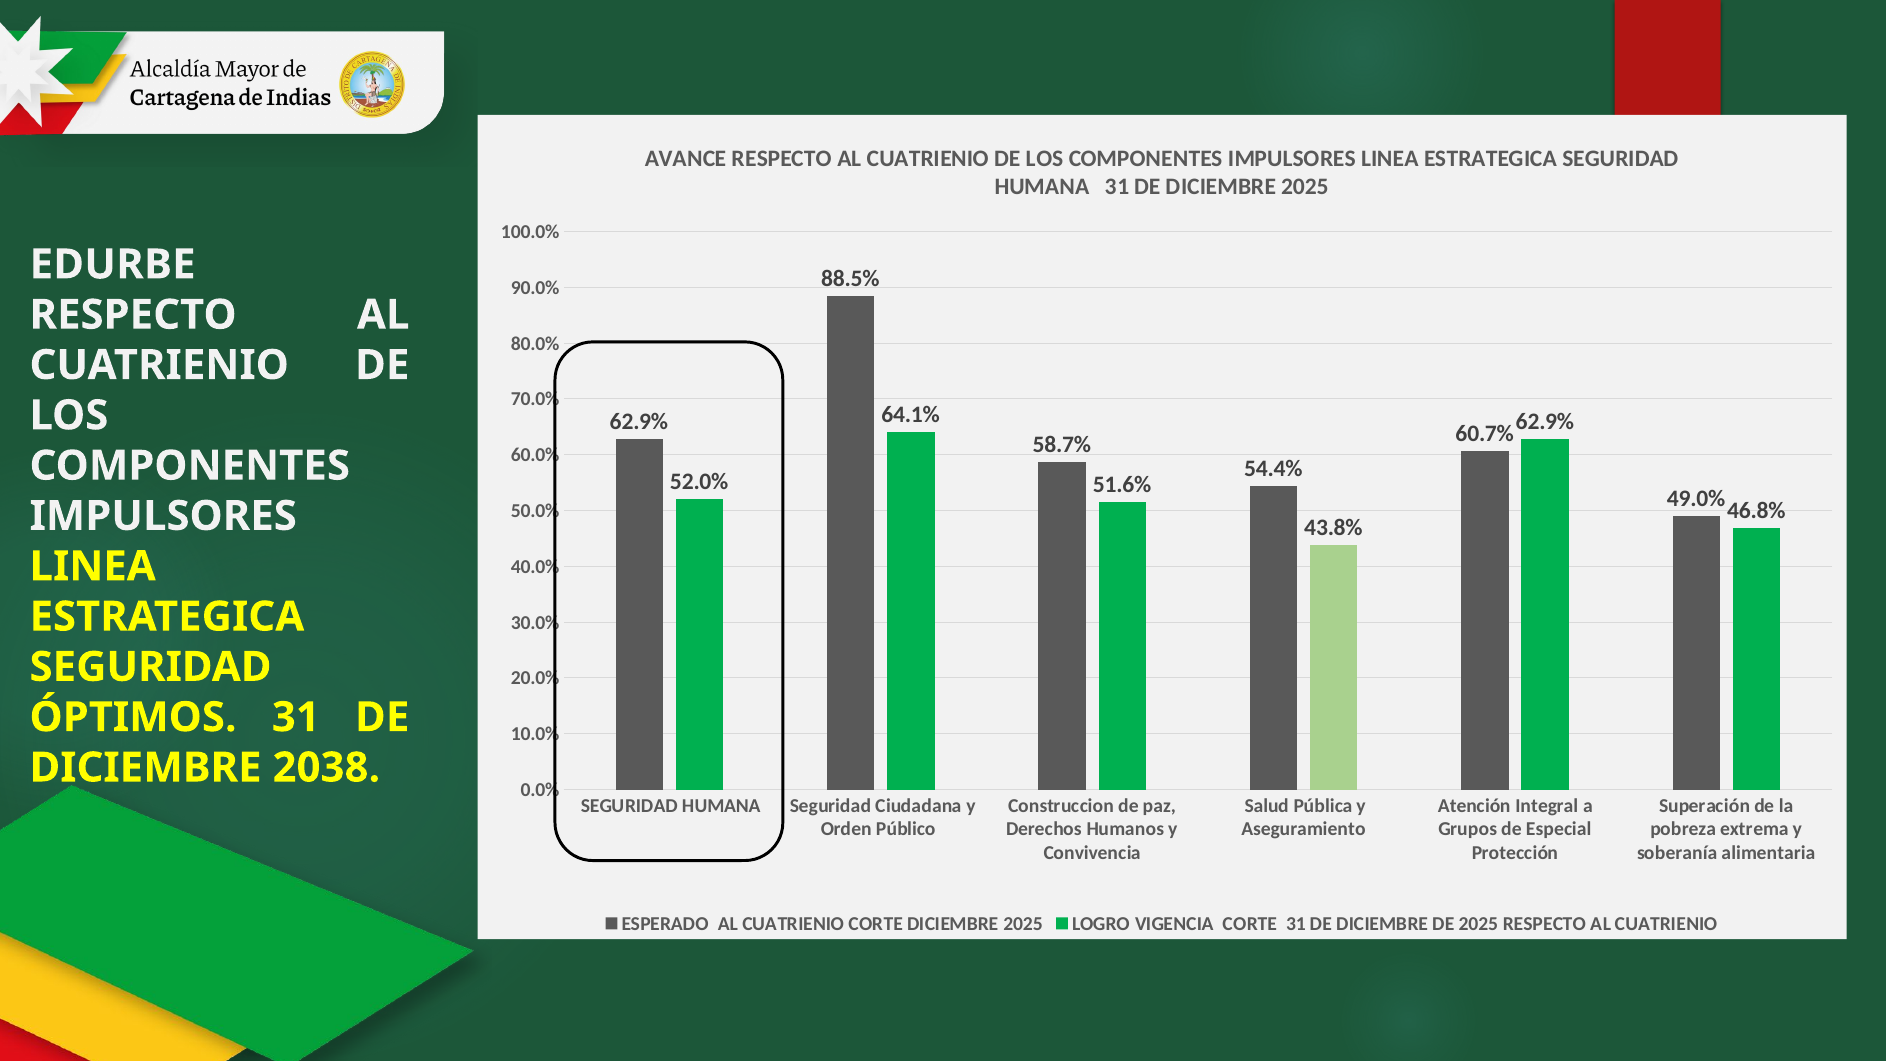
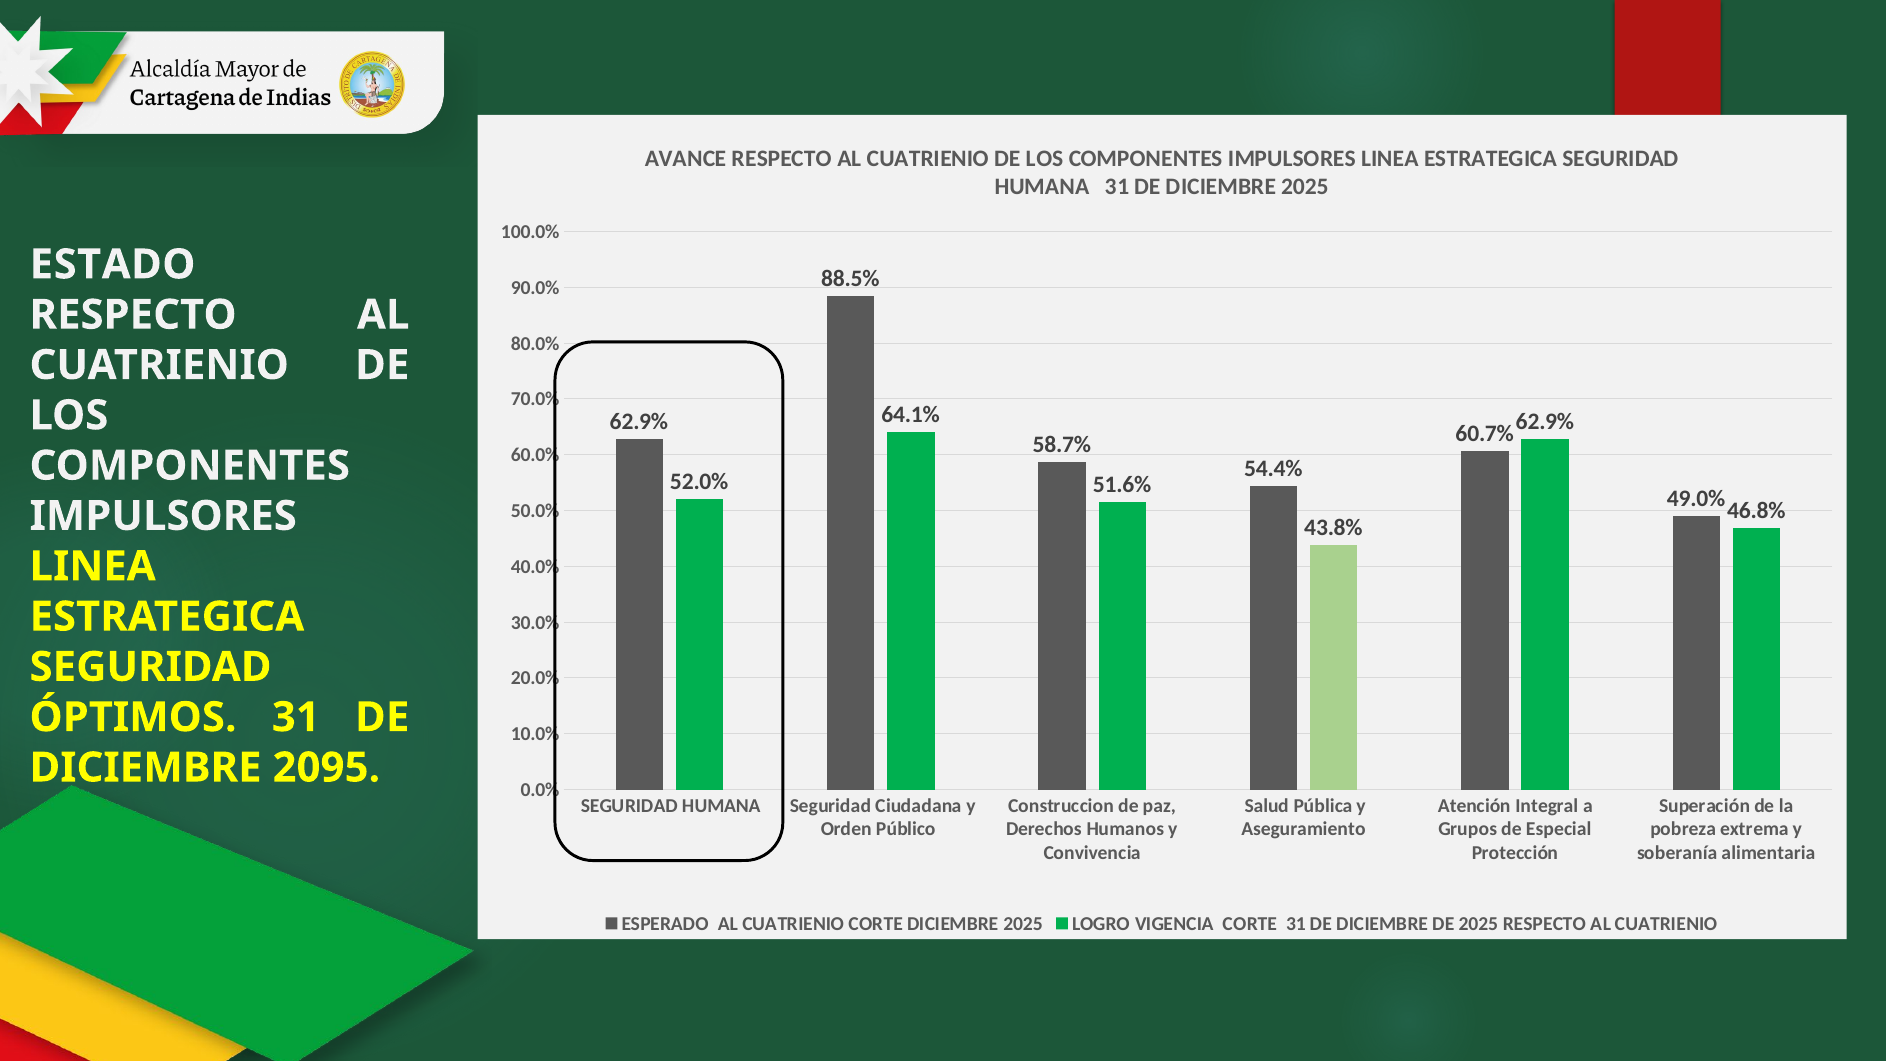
EDURBE: EDURBE -> ESTADO (113, 265)
2038: 2038 -> 2095 (326, 768)
